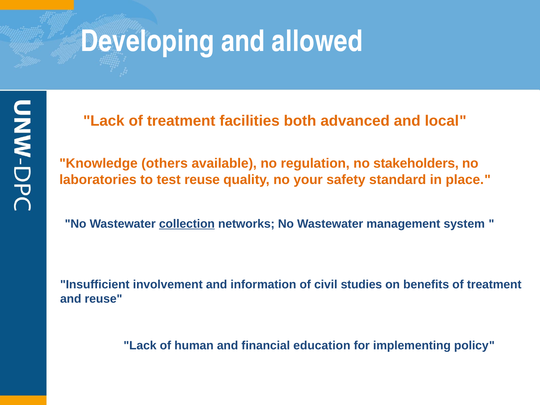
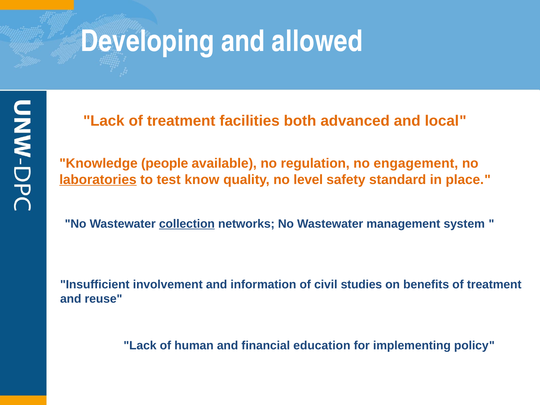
others: others -> people (165, 163)
stakeholders: stakeholders -> engagement (416, 163)
laboratories underline: none -> present (98, 180)
test reuse: reuse -> know (202, 180)
your: your -> level (308, 180)
